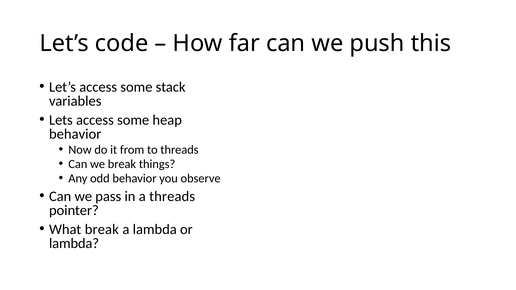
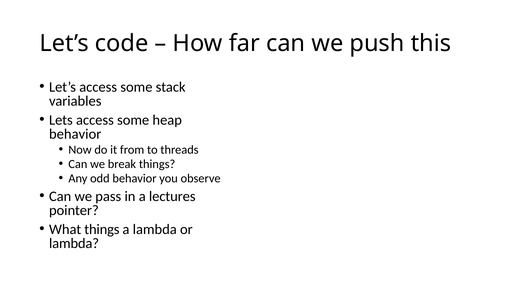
a threads: threads -> lectures (172, 196)
What break: break -> things (102, 230)
